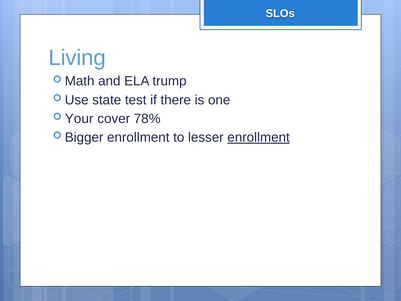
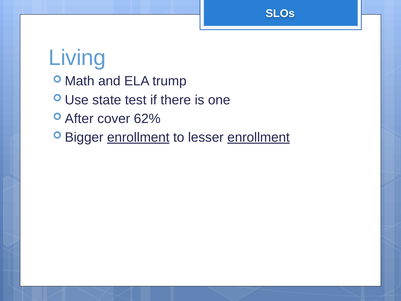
Your: Your -> After (79, 119)
78%: 78% -> 62% (147, 119)
enrollment underline: none -> present (138, 137)
